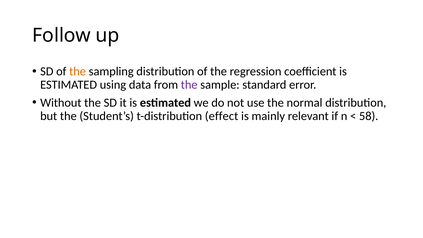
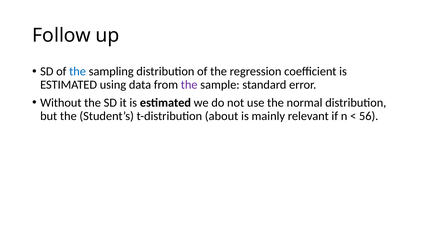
the colour: orange -> blue (78, 72)
effect: effect -> about (222, 116)
58: 58 -> 56 (369, 116)
